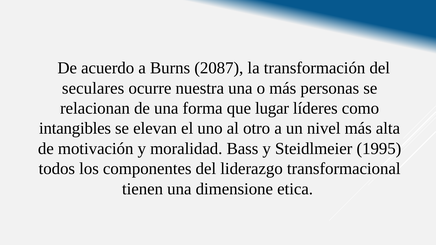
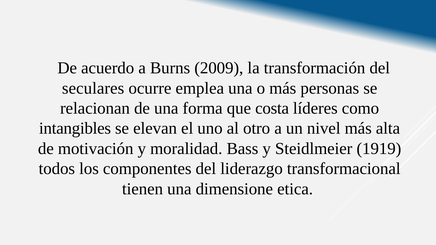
2087: 2087 -> 2009 (219, 68)
nuestra: nuestra -> emplea (200, 88)
lugar: lugar -> costa (272, 108)
1995: 1995 -> 1919 (379, 149)
